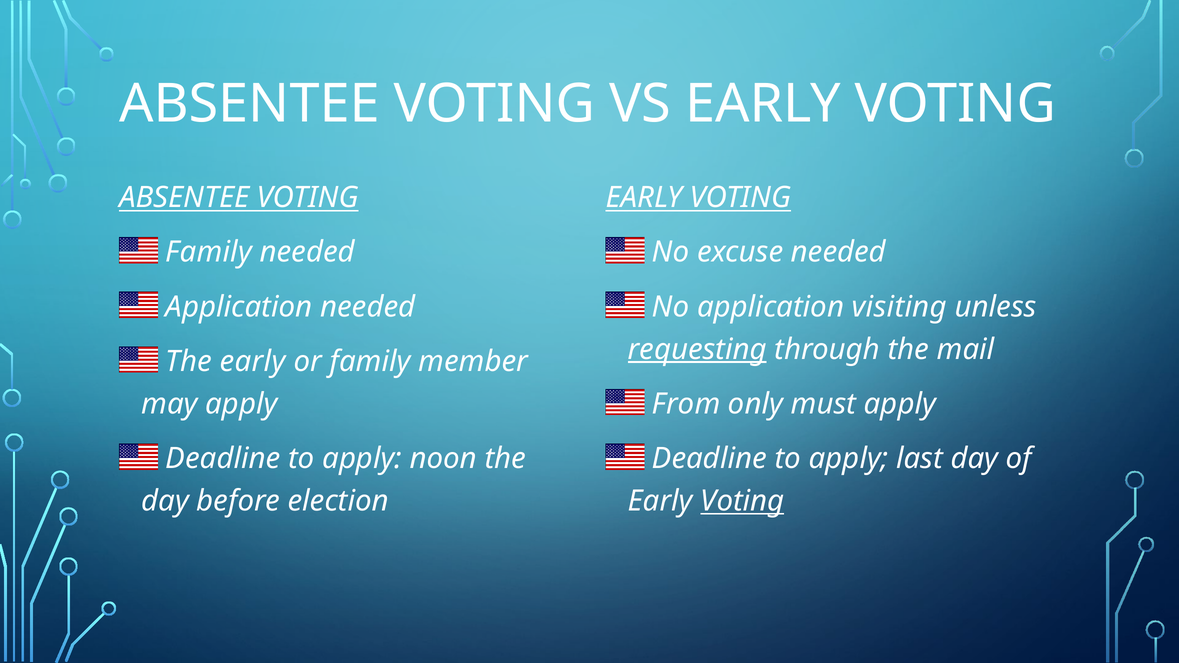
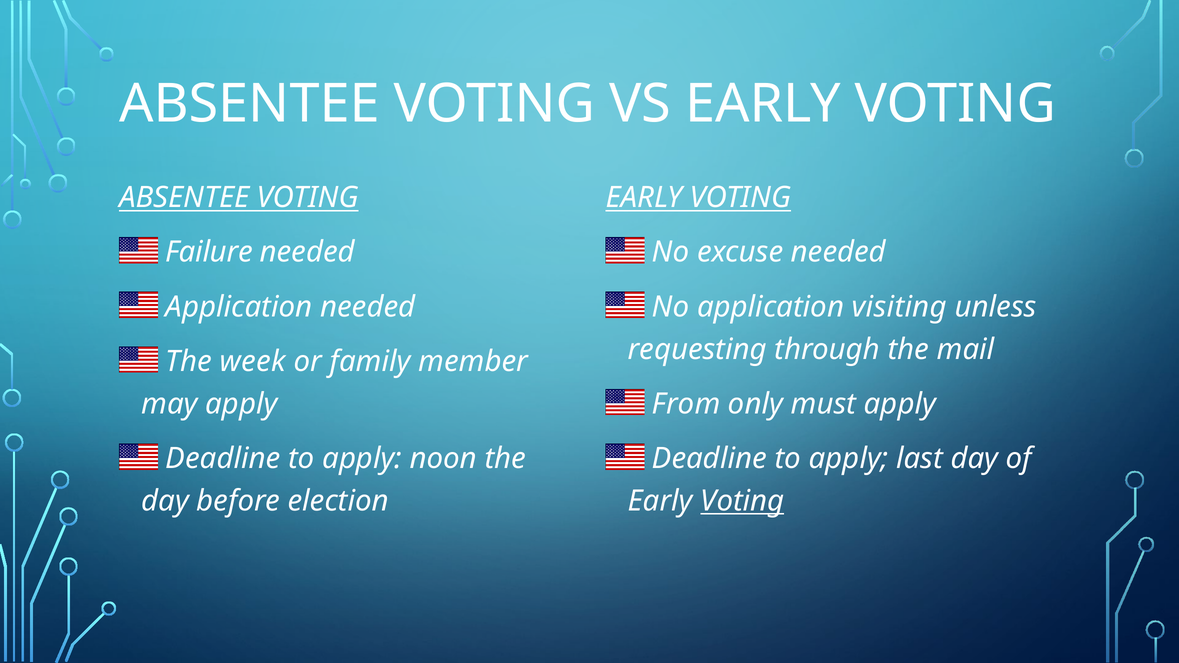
Family: Family -> Failure (209, 252)
requesting underline: present -> none (697, 349)
The early: early -> week (253, 362)
